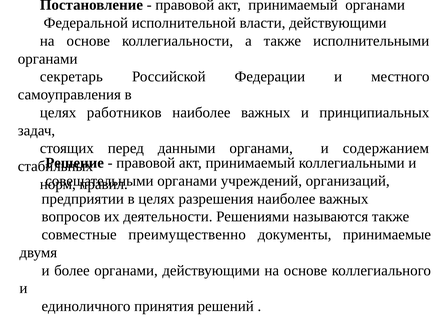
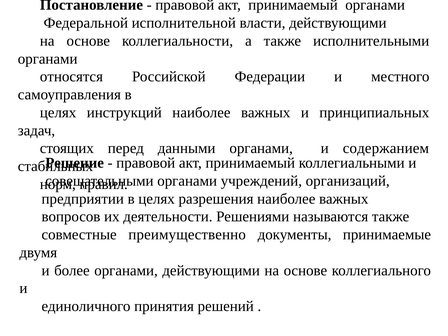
секретарь: секретарь -> относятся (71, 77)
работников: работников -> инструкций (124, 113)
